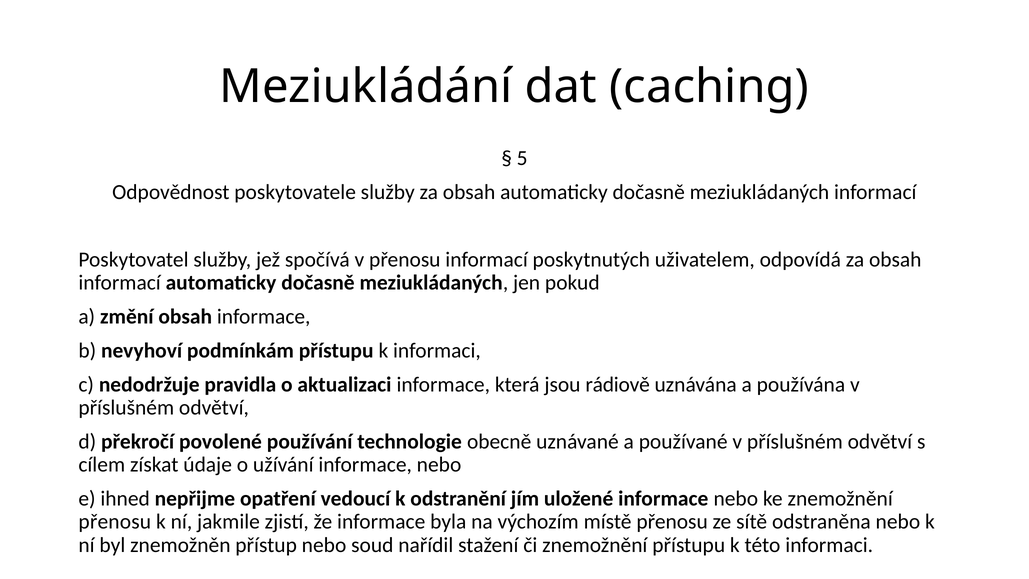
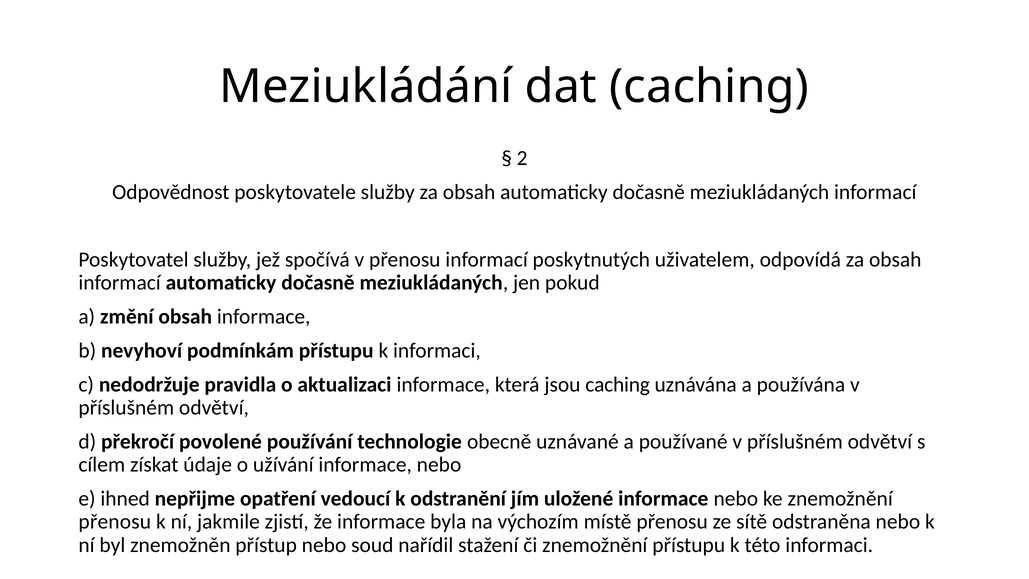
5: 5 -> 2 (522, 158)
jsou rádiově: rádiově -> caching (618, 384)
